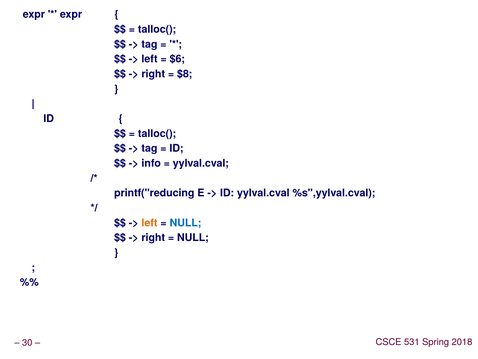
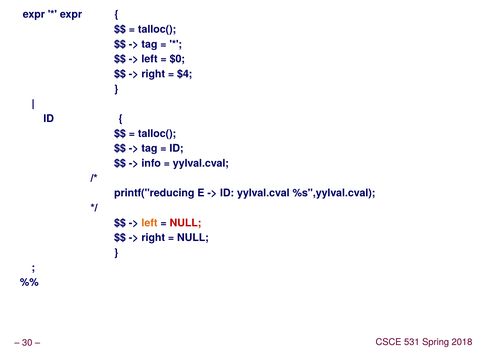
$6: $6 -> $0 (177, 59)
$8: $8 -> $4 (185, 74)
NULL colour: blue -> red (186, 223)
